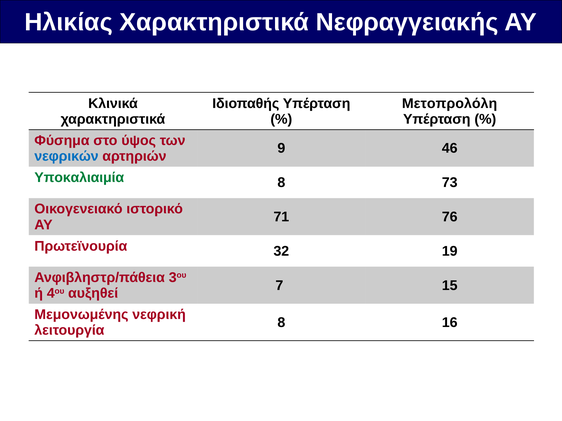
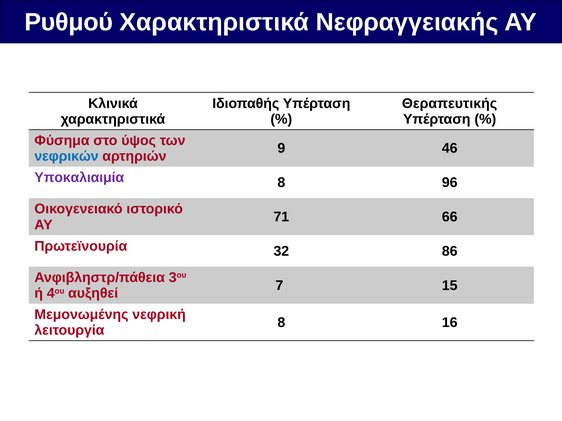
Ηλικίας: Ηλικίας -> Ρυθμού (69, 22)
Μετοπρολόλη: Μετοπρολόλη -> Θεραπευτικής (450, 104)
Υποκαλιαιμία colour: green -> purple (79, 178)
73: 73 -> 96 (450, 183)
76: 76 -> 66 (450, 217)
19: 19 -> 86 (450, 251)
